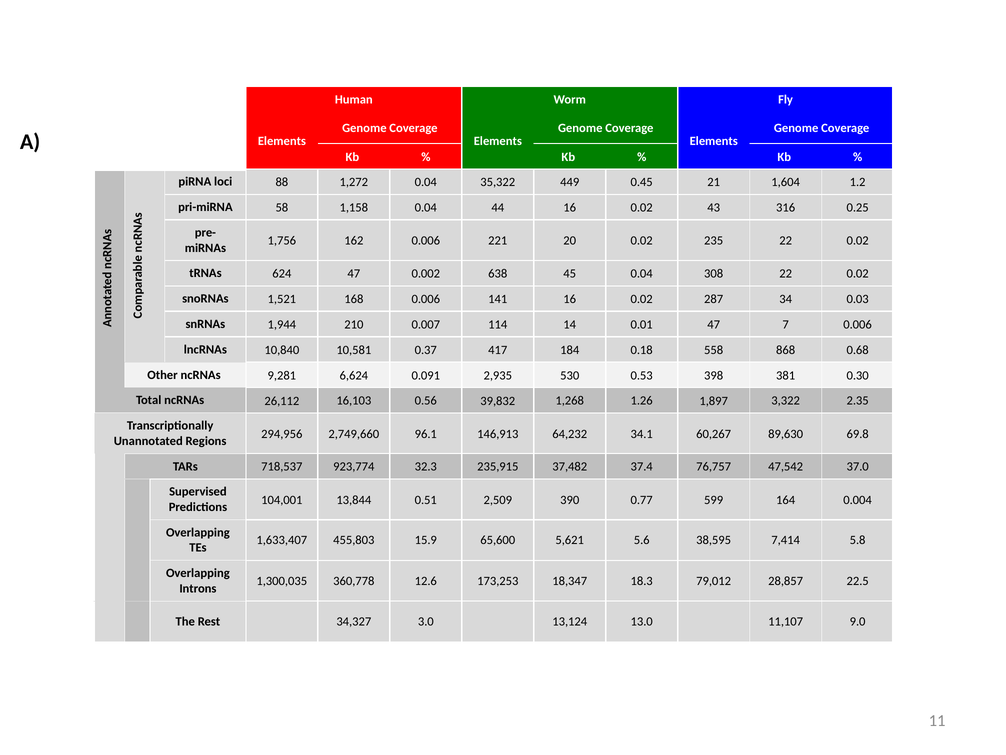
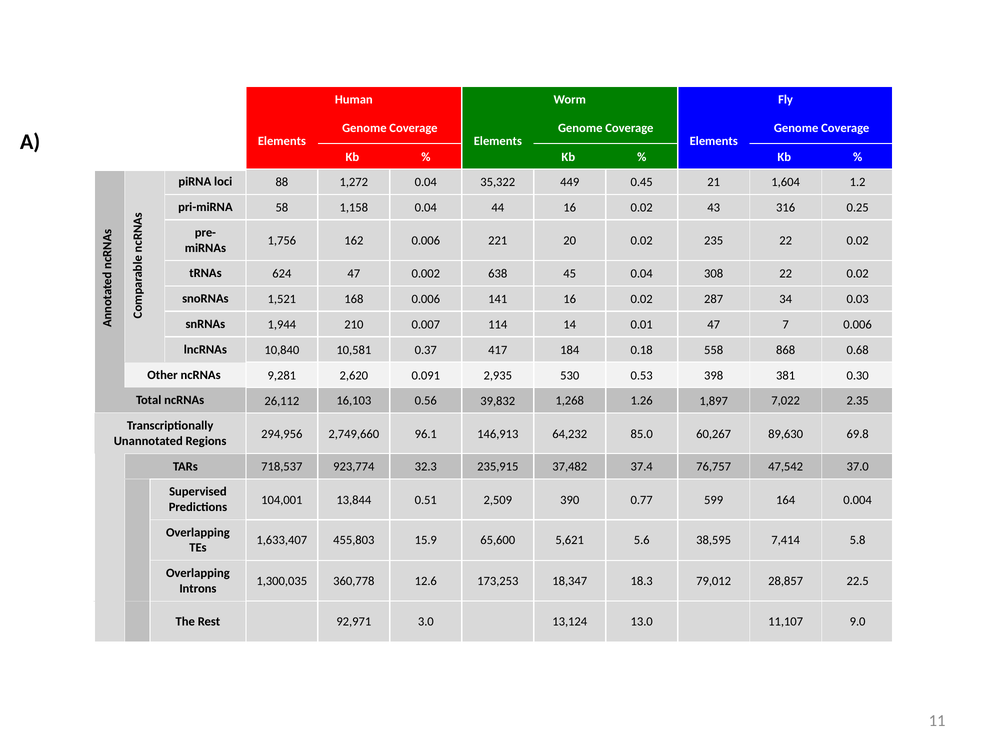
6,624: 6,624 -> 2,620 (354, 375)
3,322: 3,322 -> 7,022 (786, 401)
34.1: 34.1 -> 85.0 (642, 434)
34,327: 34,327 -> 92,971 (354, 621)
